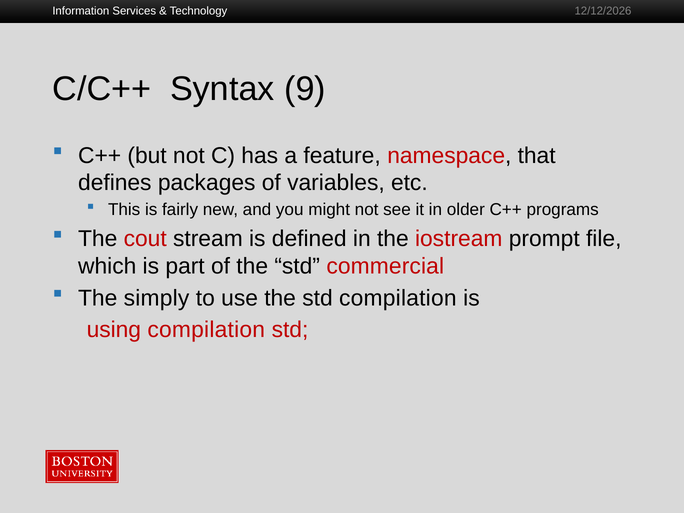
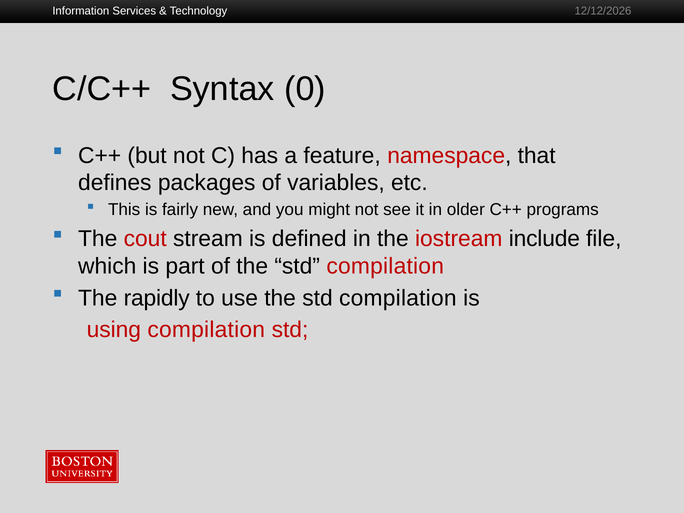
9: 9 -> 0 (305, 89)
prompt: prompt -> include (544, 239)
of the std commercial: commercial -> compilation (385, 266)
simply: simply -> rapidly (157, 298)
